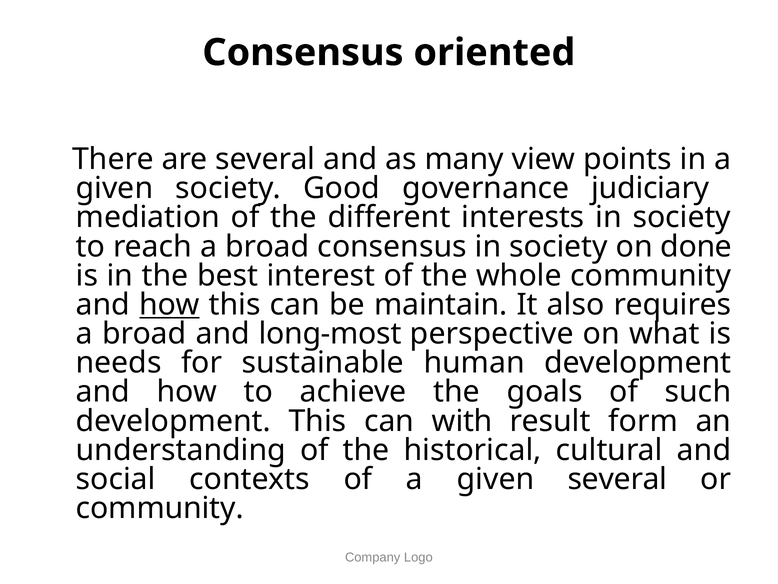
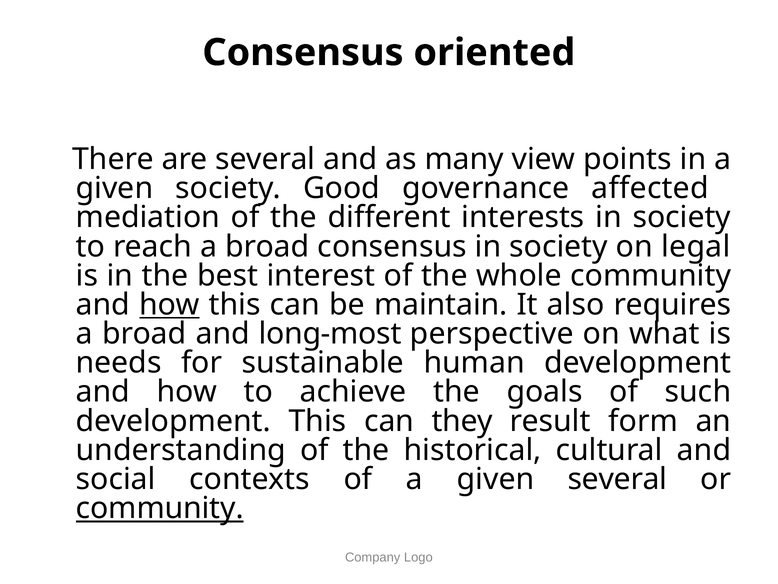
judiciary: judiciary -> affected (650, 188)
done: done -> legal (696, 246)
with: with -> they (462, 421)
community underline: none -> present (160, 508)
